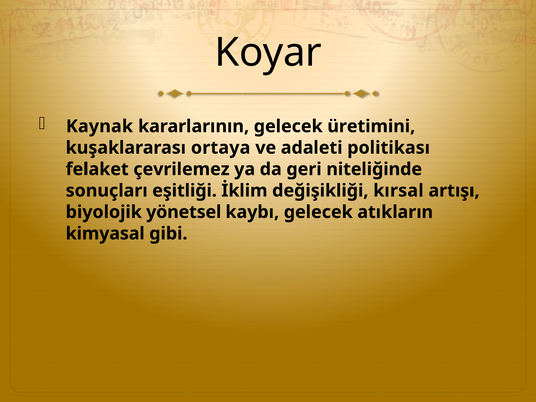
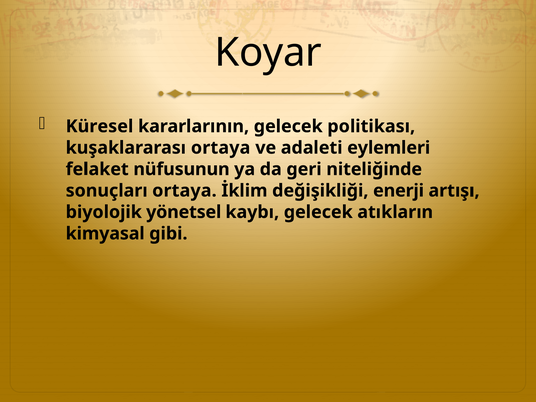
Kaynak: Kaynak -> Küresel (100, 126)
üretimini: üretimini -> politikası (371, 126)
politikası: politikası -> eylemleri (389, 148)
çevrilemez: çevrilemez -> nüfusunun (182, 169)
sonuçları eşitliği: eşitliği -> ortaya (184, 191)
kırsal: kırsal -> enerji (399, 191)
